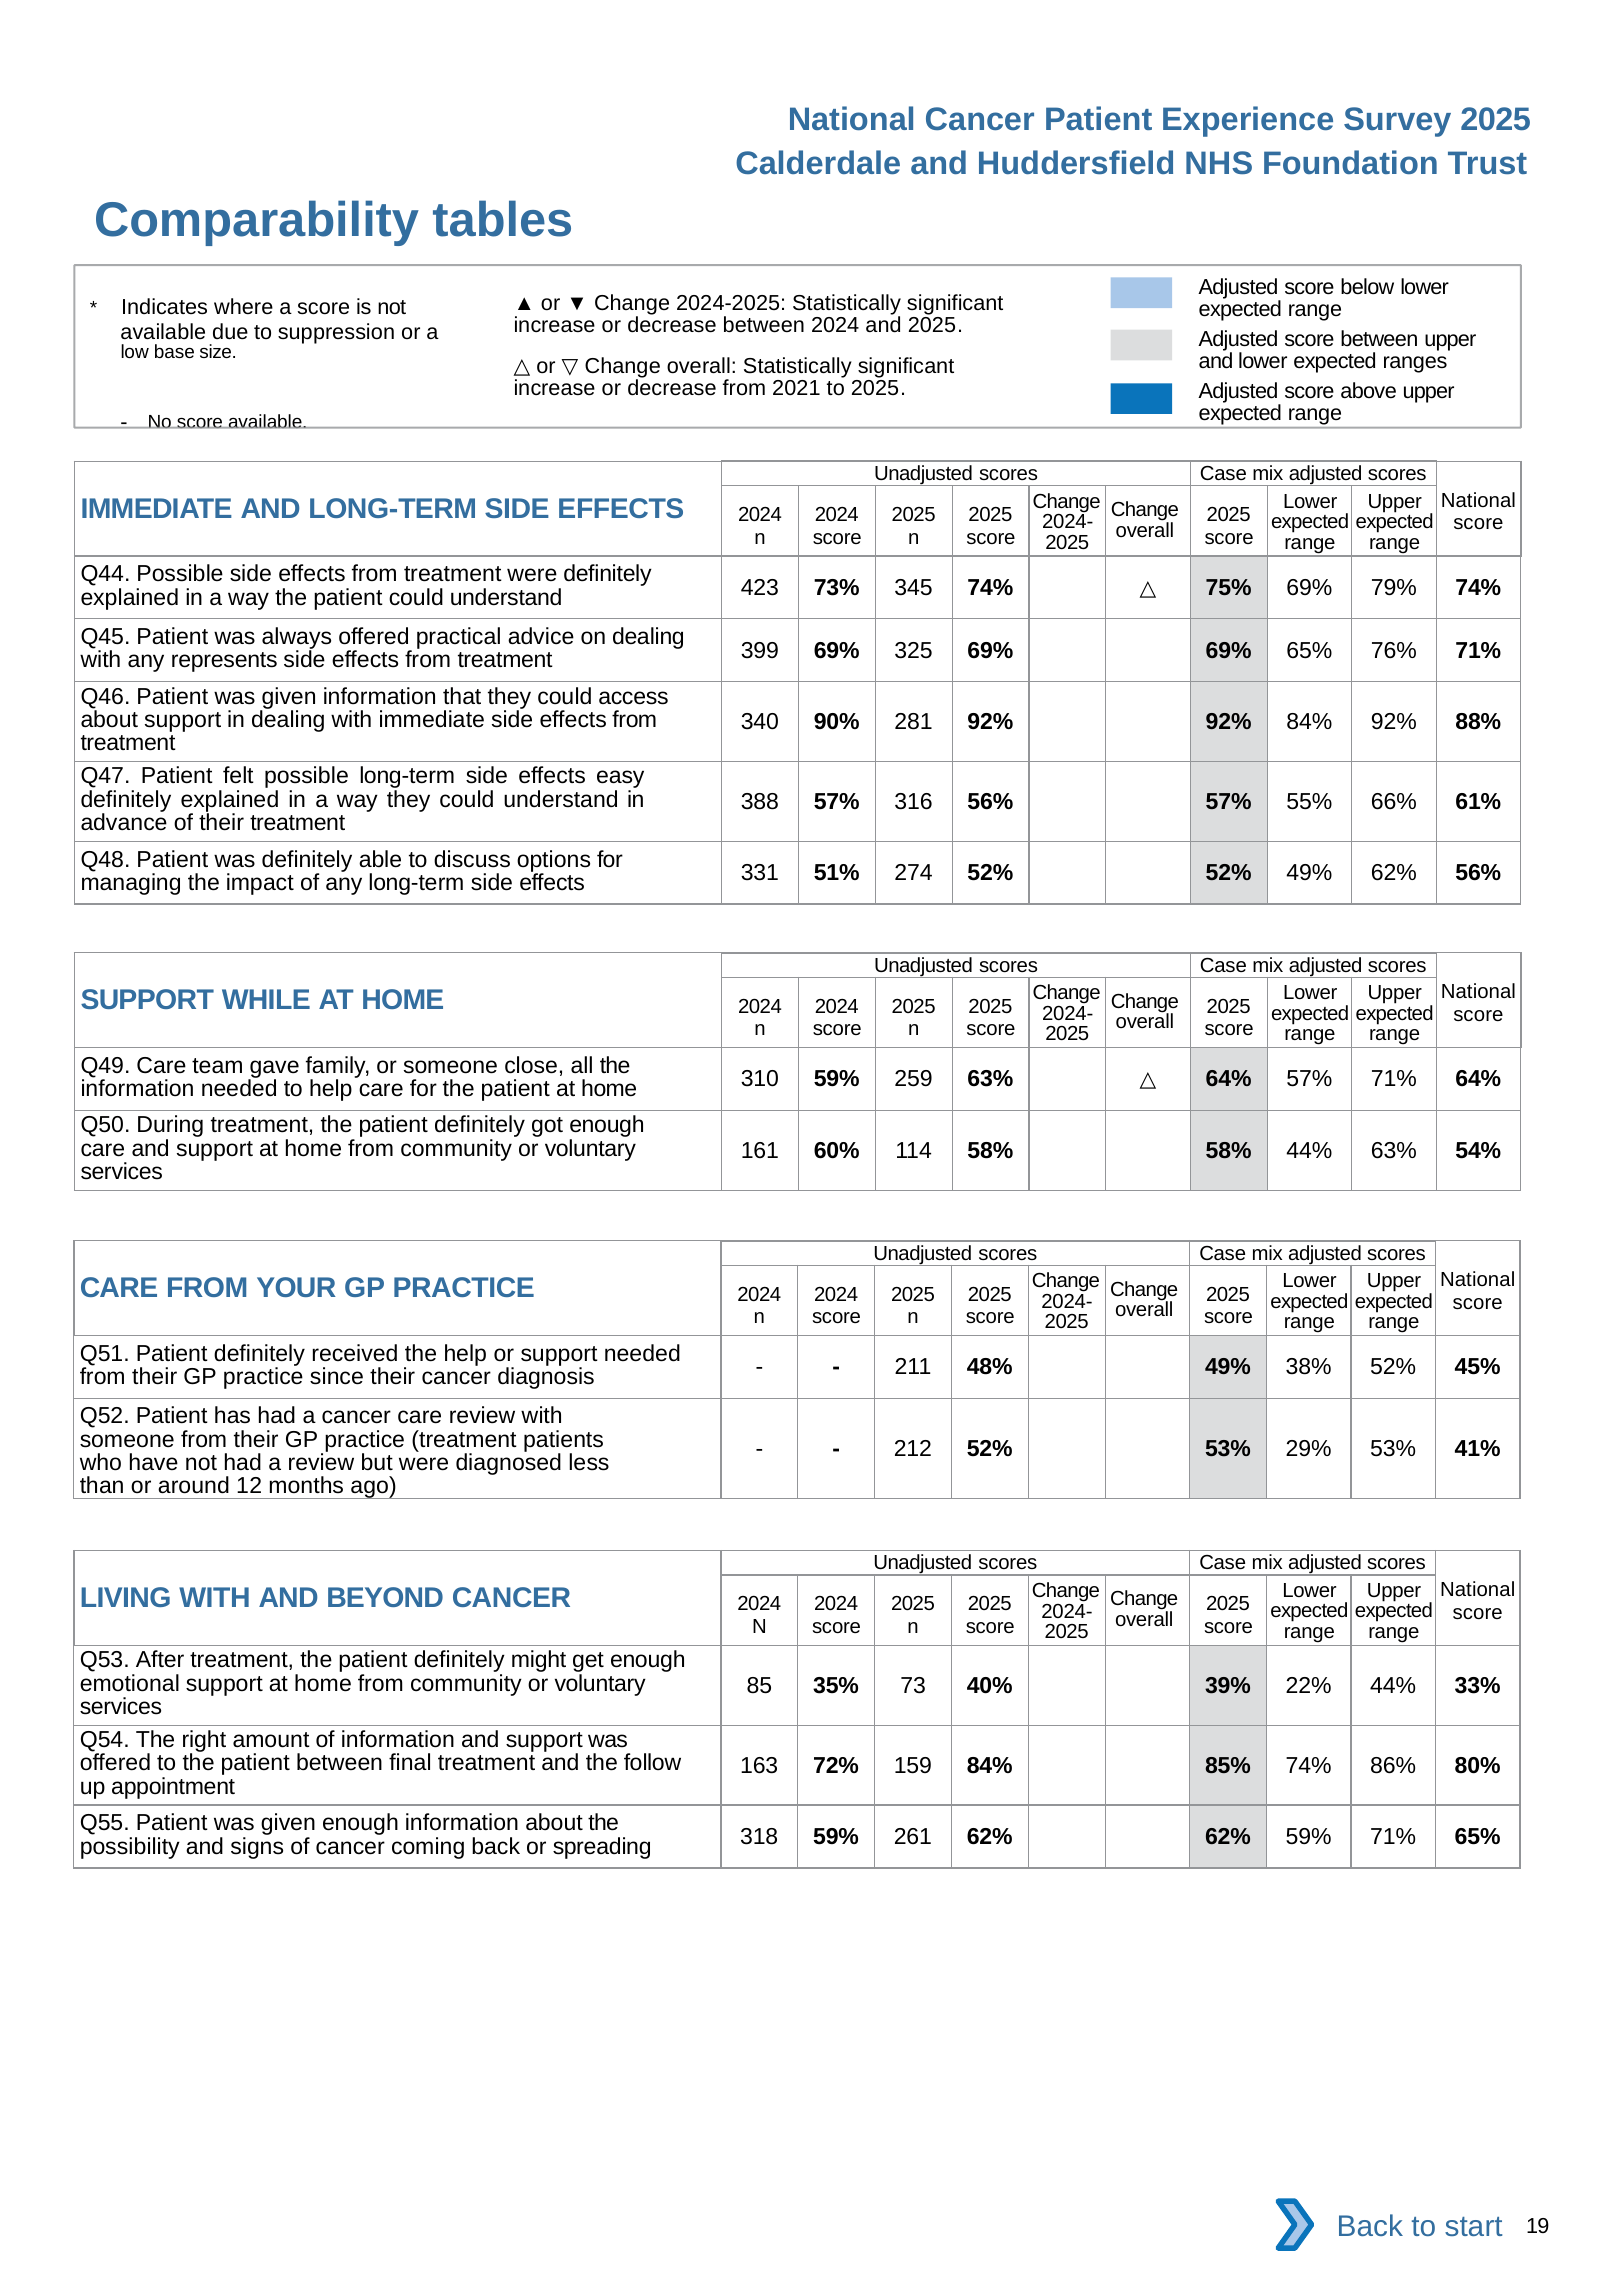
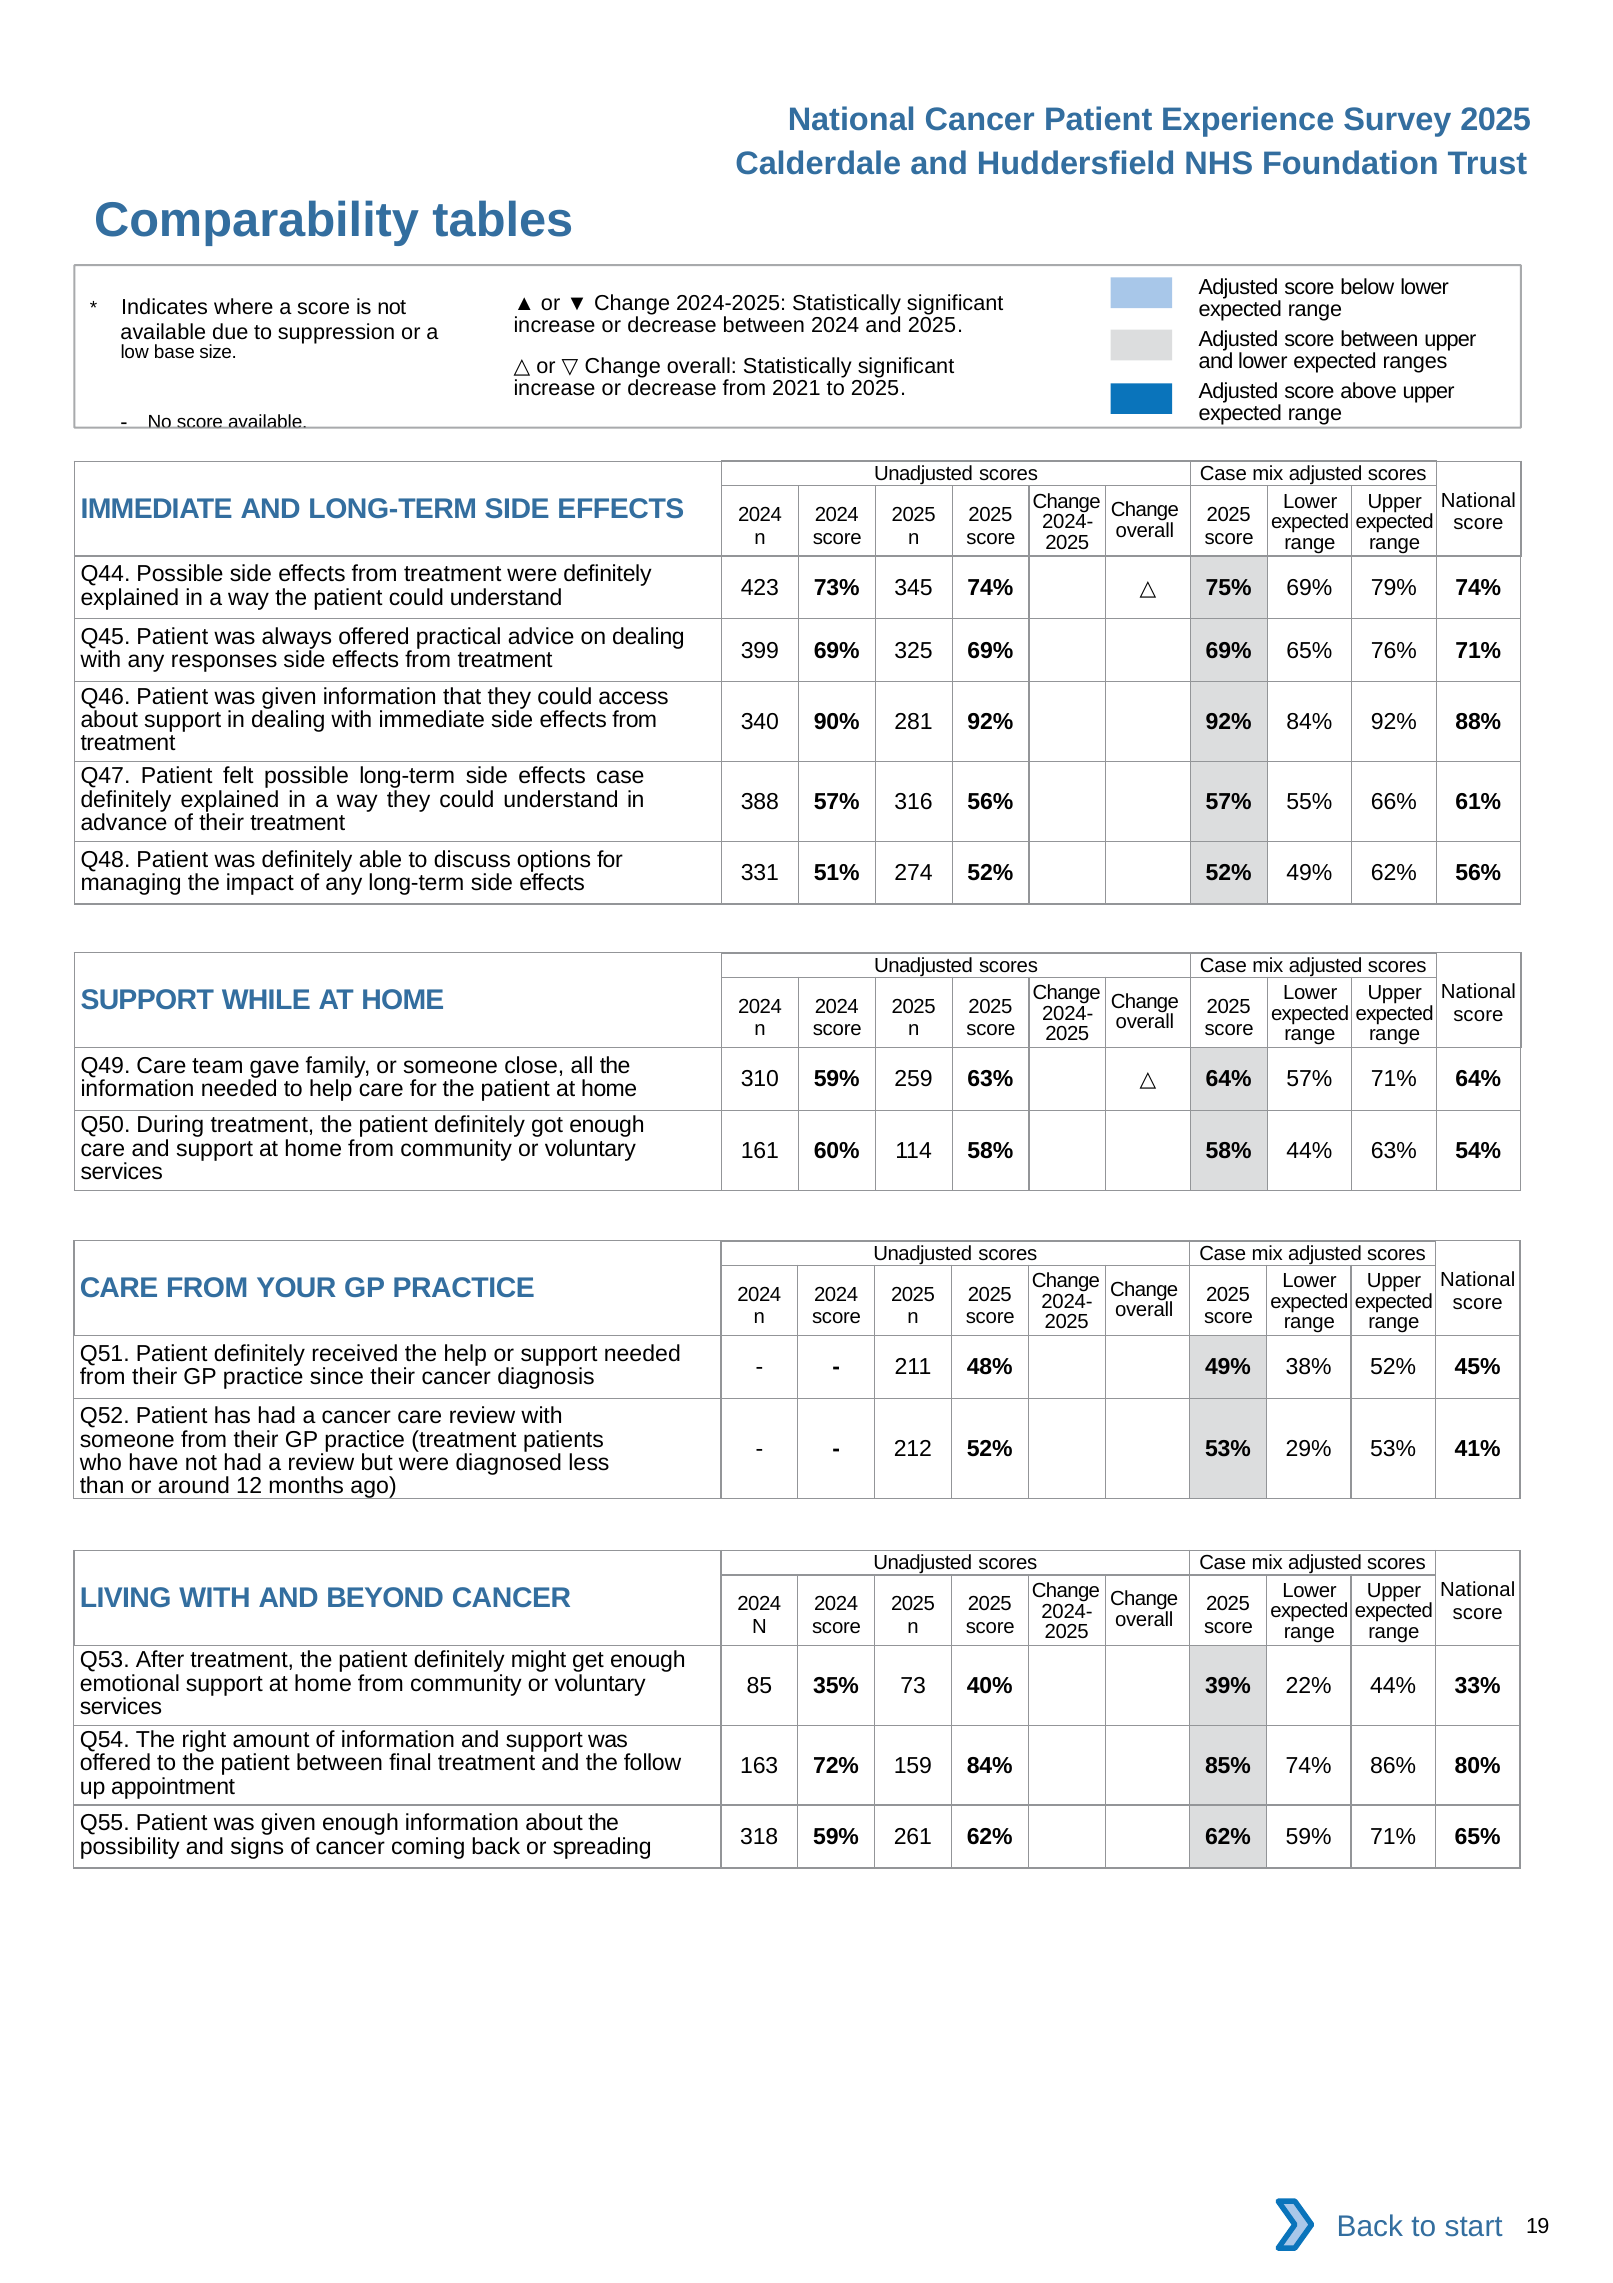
represents: represents -> responses (224, 660)
effects easy: easy -> case (620, 776)
